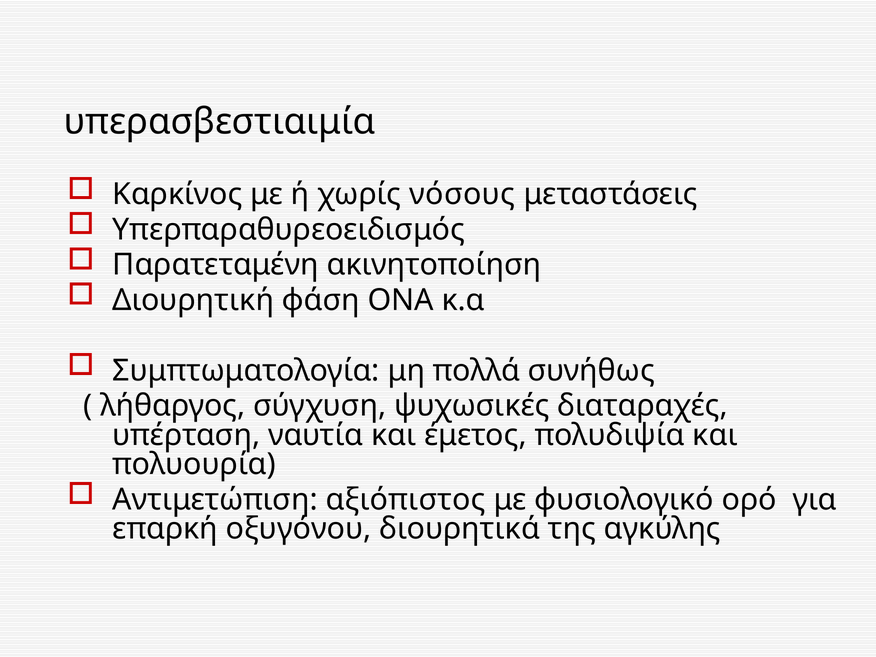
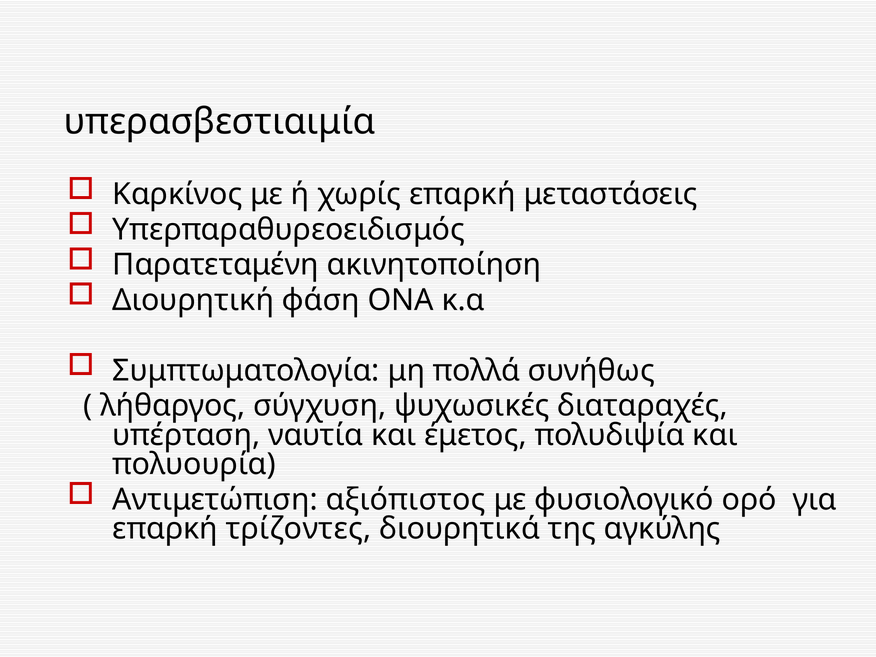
χωρίς νόσους: νόσους -> επαρκή (462, 194)
οξυγόνου: οξυγόνου -> τρίζοντες (299, 529)
